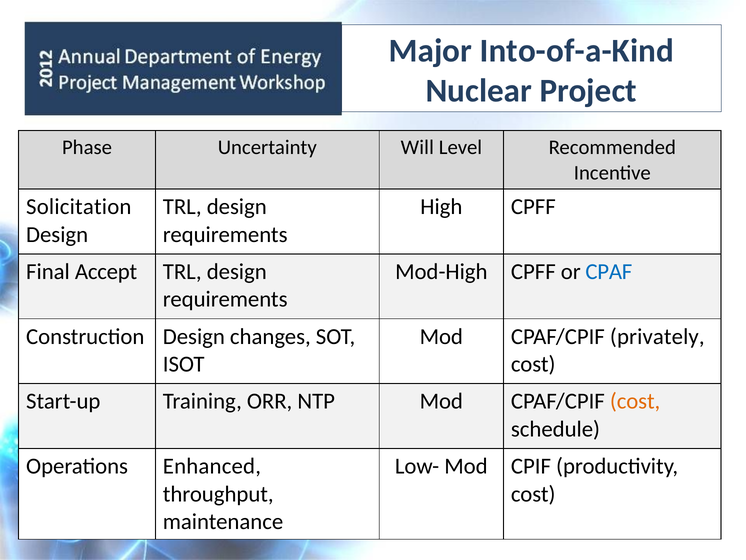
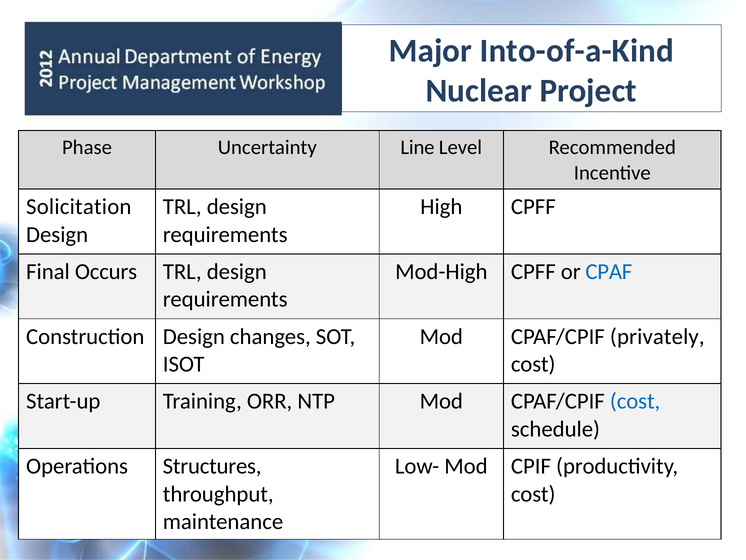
Will: Will -> Line (418, 147)
Accept: Accept -> Occurs (106, 271)
cost colour: orange -> blue (635, 401)
Enhanced: Enhanced -> Structures (212, 466)
